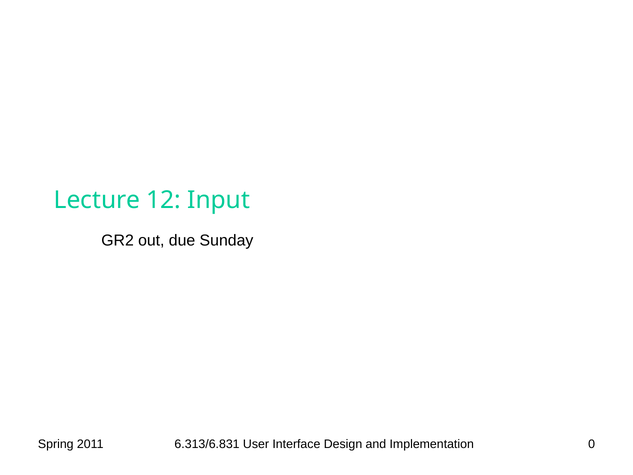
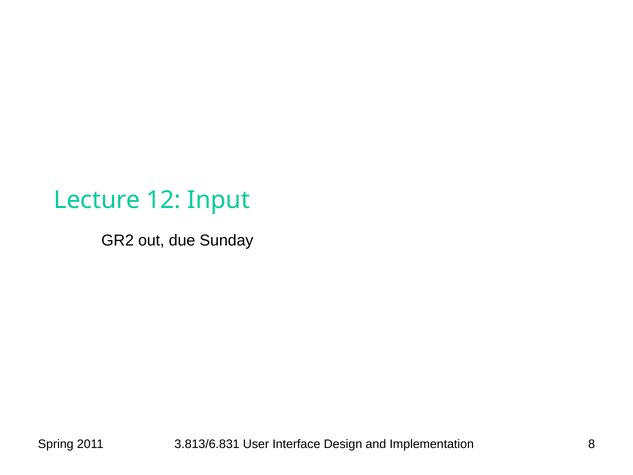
6.313/6.831: 6.313/6.831 -> 3.813/6.831 (207, 444)
0: 0 -> 8 (592, 444)
